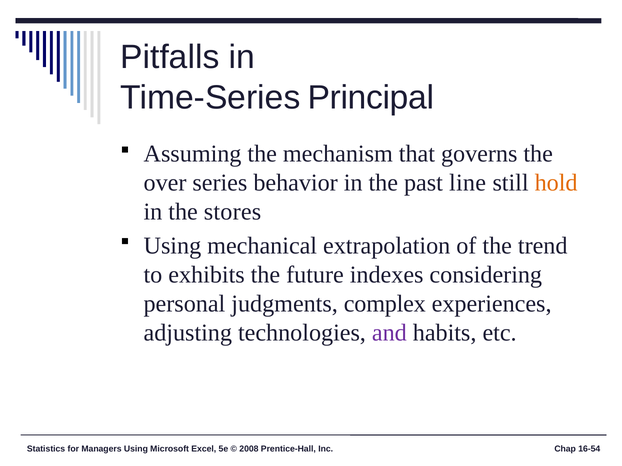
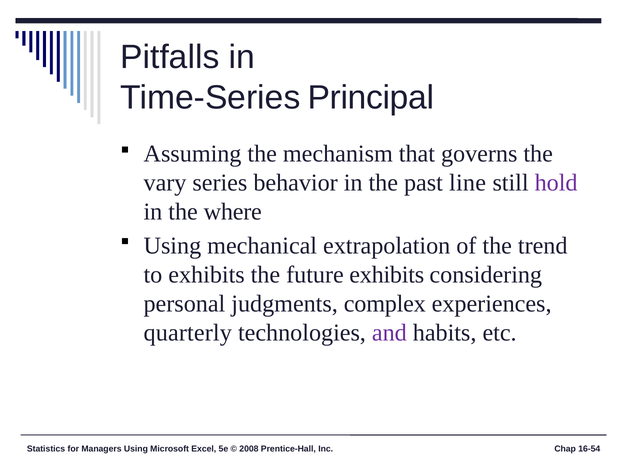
over: over -> vary (165, 183)
hold colour: orange -> purple (556, 183)
stores: stores -> where (233, 212)
future indexes: indexes -> exhibits (387, 275)
adjusting: adjusting -> quarterly (188, 333)
